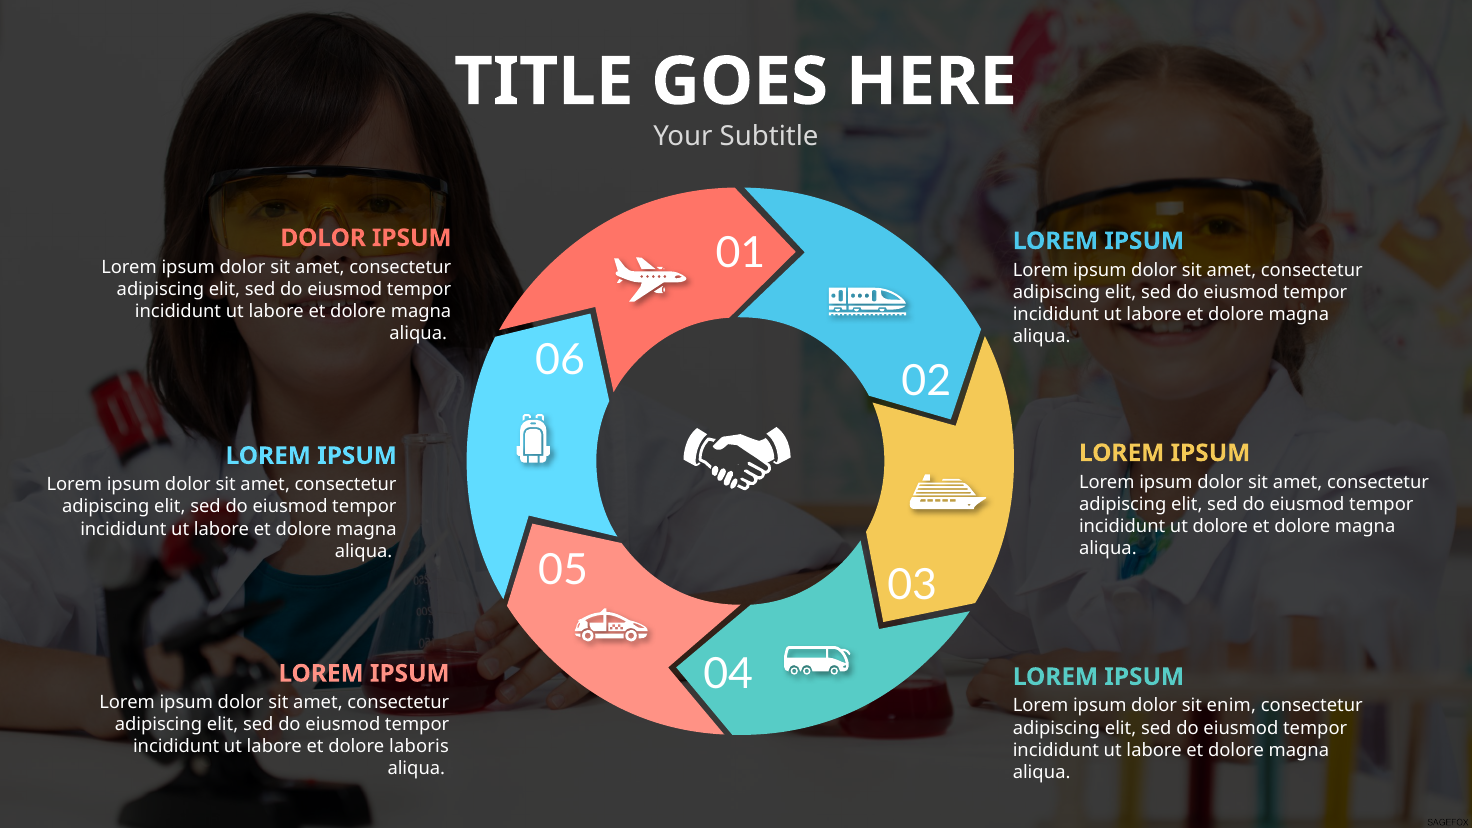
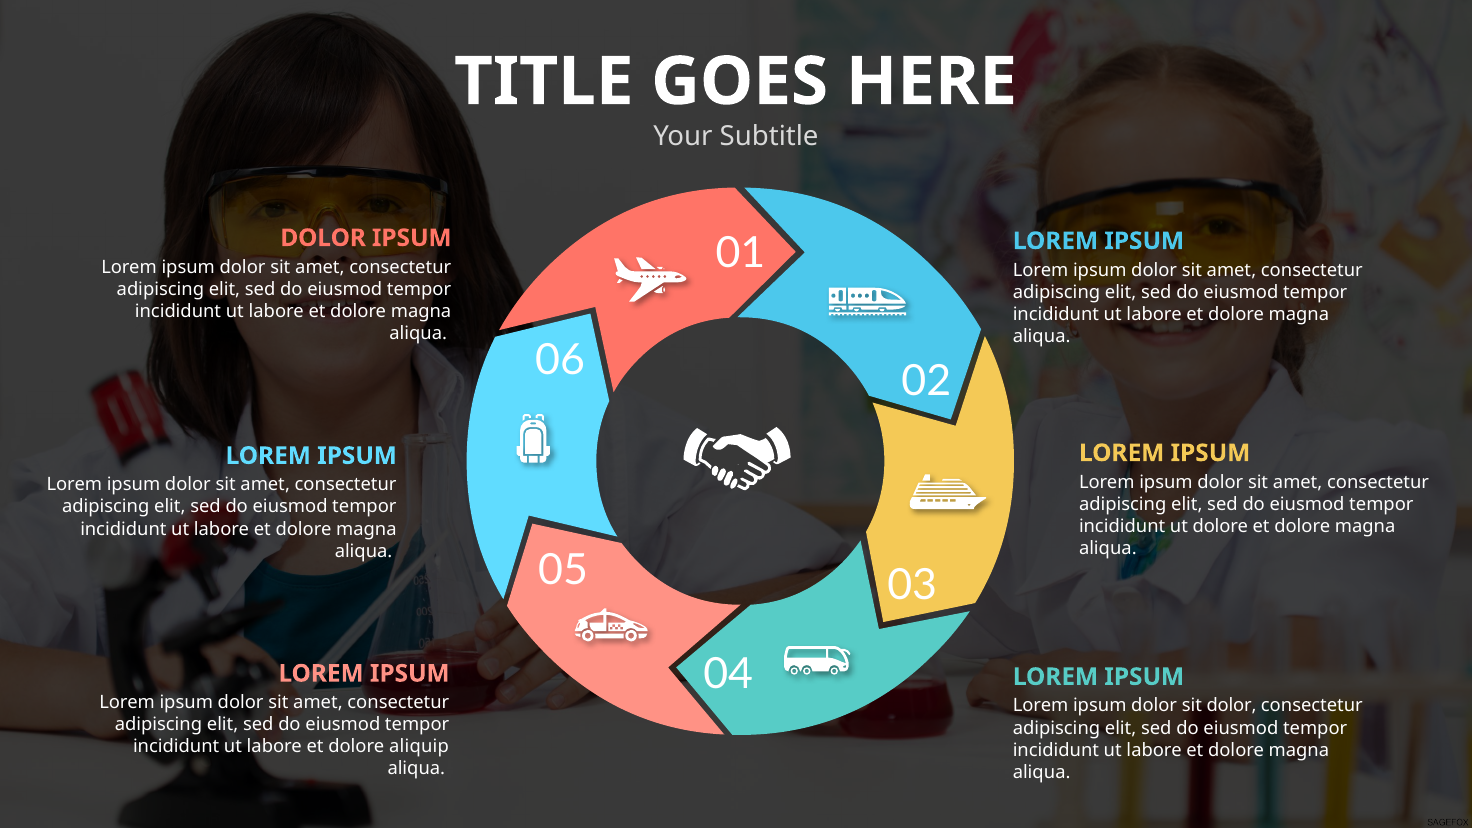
sit enim: enim -> dolor (1232, 706)
laboris: laboris -> aliquip (419, 747)
